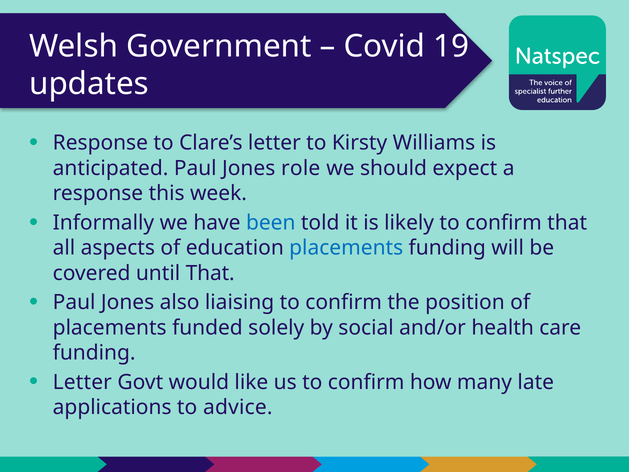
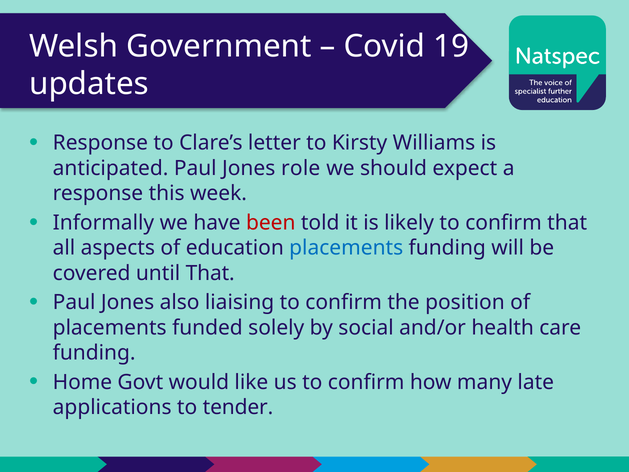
been colour: blue -> red (271, 223)
Letter: Letter -> Home (82, 382)
advice: advice -> tender (238, 407)
